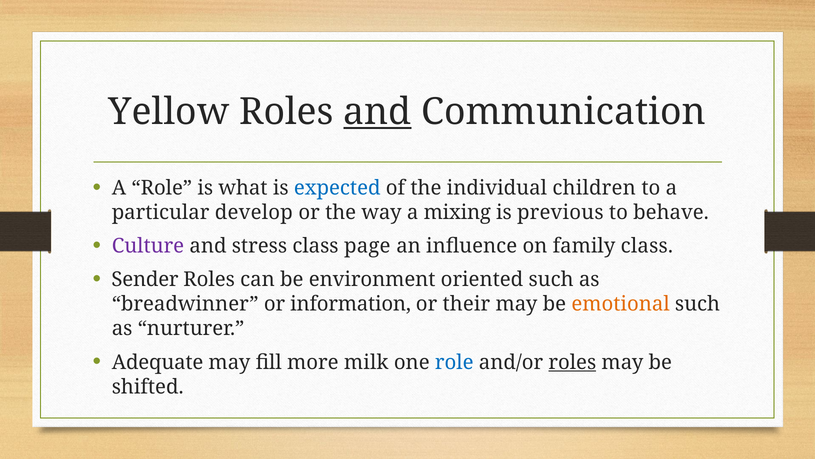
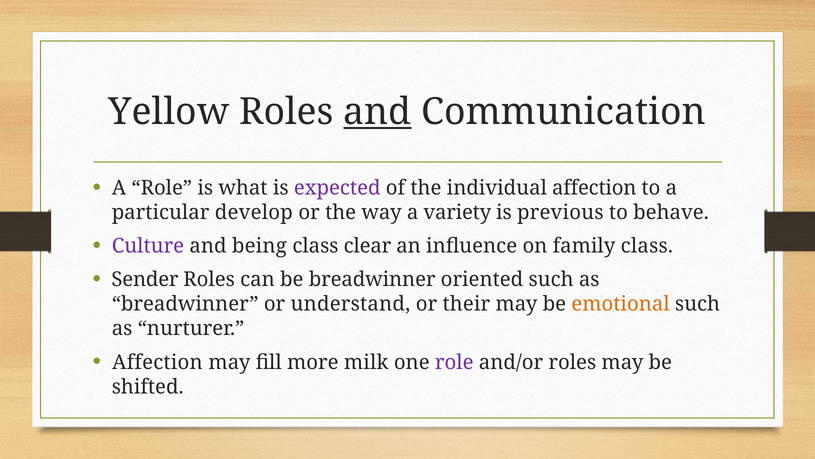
expected colour: blue -> purple (337, 188)
individual children: children -> affection (594, 188)
mixing: mixing -> variety (457, 212)
stress: stress -> being (259, 246)
page: page -> clear (367, 246)
be environment: environment -> breadwinner (372, 279)
information: information -> understand (350, 304)
Adequate: Adequate -> Affection (157, 362)
role colour: blue -> purple (454, 362)
roles underline: present -> none (572, 362)
